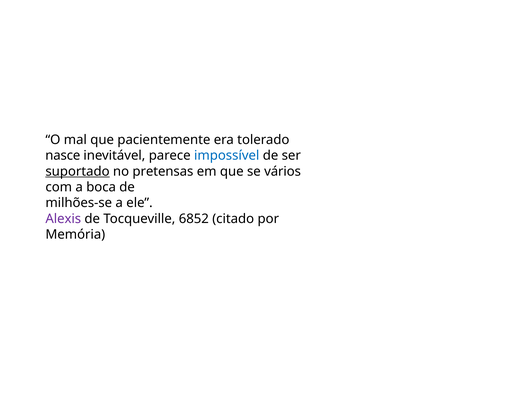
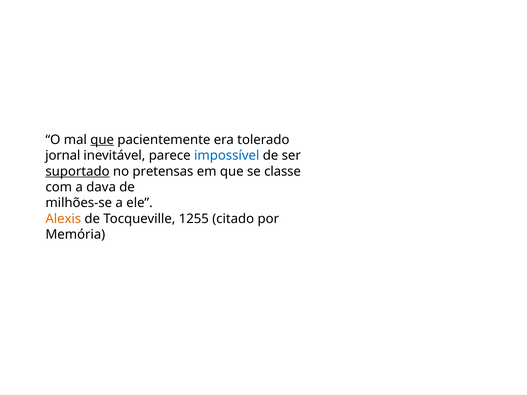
que underline: none -> present (102, 140)
nasce: nasce -> jornal (63, 156)
vários: vários -> classe (283, 171)
boca: boca -> dava (101, 187)
Alexis colour: purple -> orange (63, 219)
6852: 6852 -> 1255 (194, 219)
